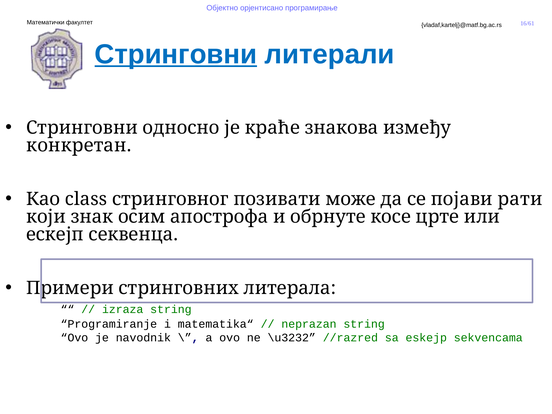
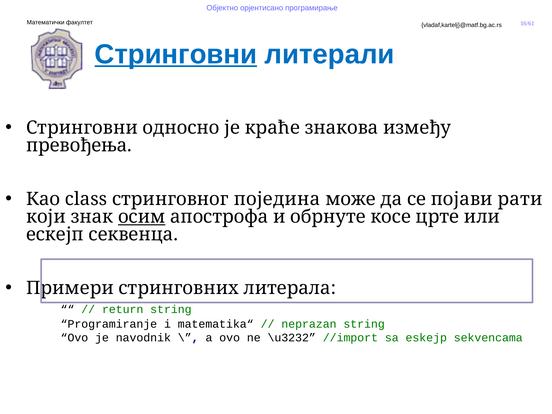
конкретан: конкретан -> превођења (79, 145)
позивати: позивати -> поједина (277, 199)
осим underline: none -> present (142, 217)
izraza: izraza -> return (123, 309)
//razred: //razred -> //import (350, 338)
